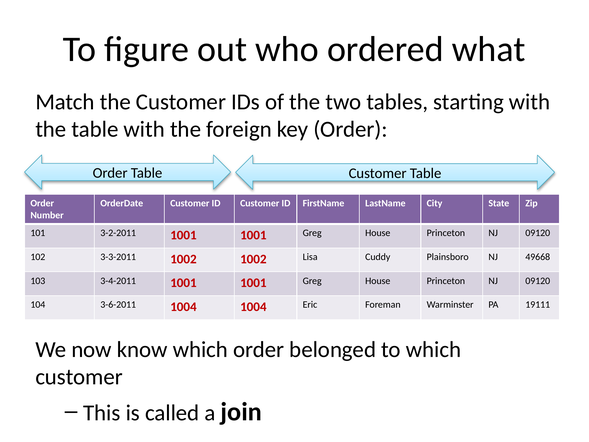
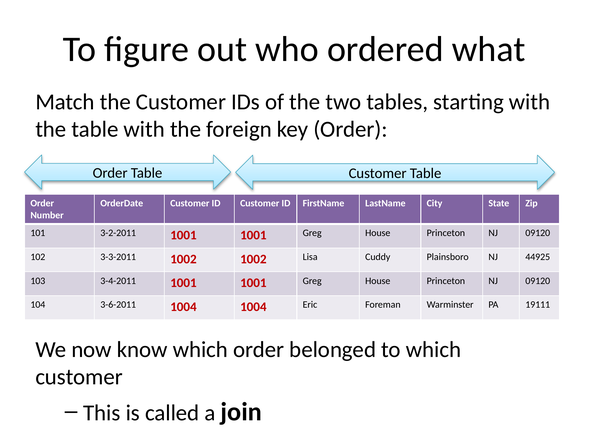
49668: 49668 -> 44925 (538, 257)
